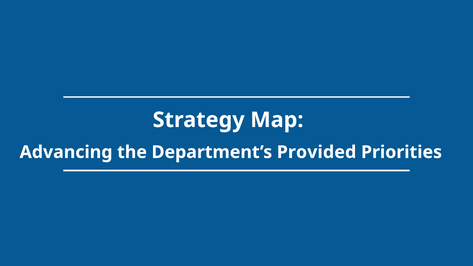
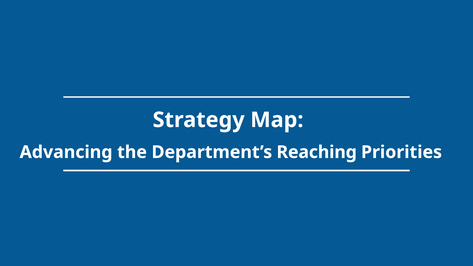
Provided: Provided -> Reaching (317, 152)
